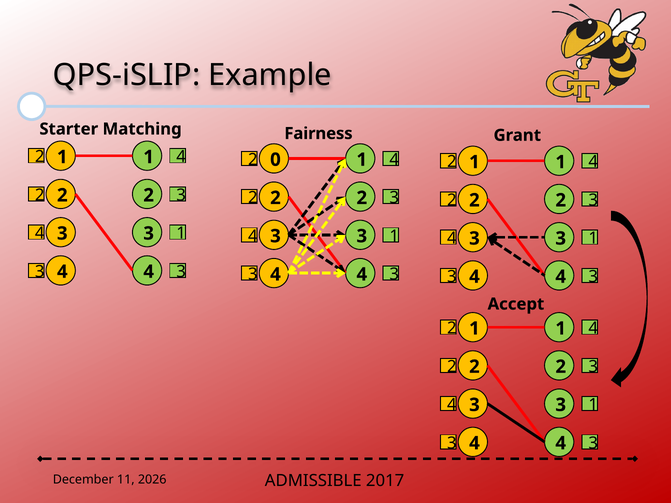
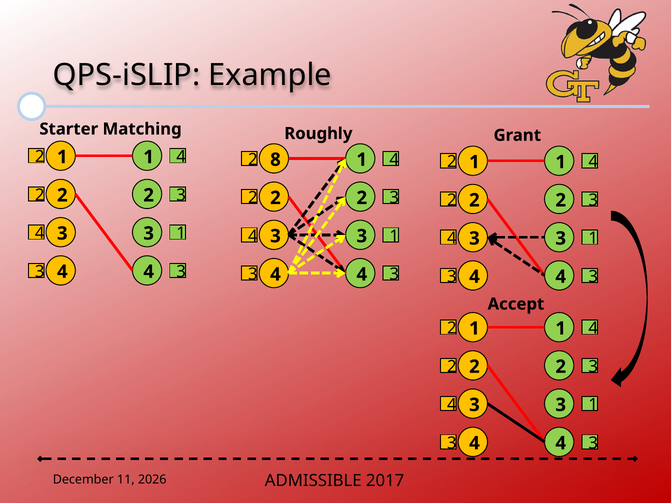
Fairness: Fairness -> Roughly (318, 134)
0: 0 -> 8 (275, 160)
